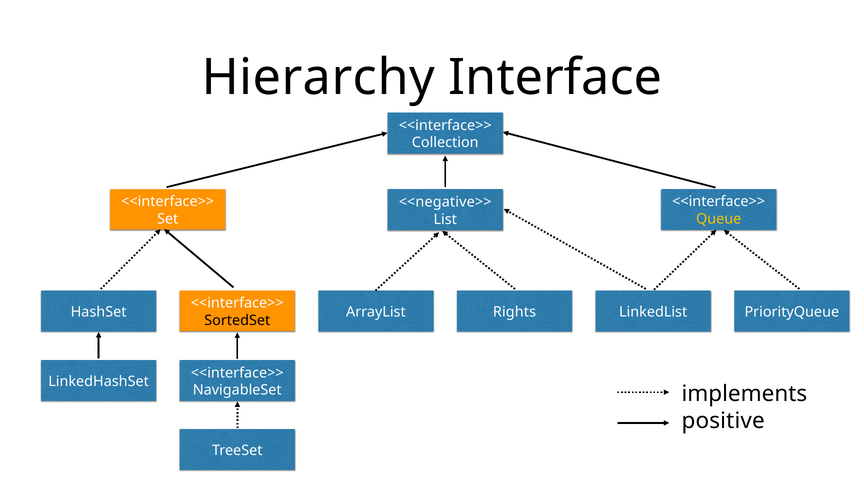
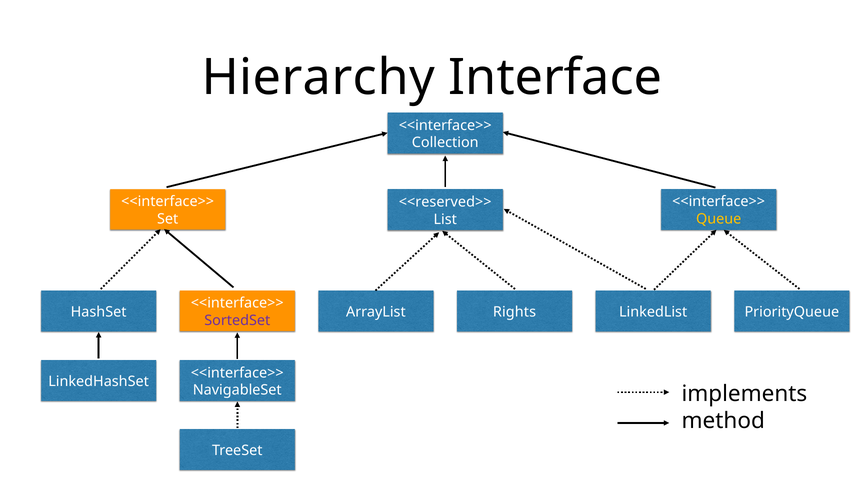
<<negative>>: <<negative>> -> <<reserved>> (445, 202)
SortedSet colour: black -> purple (237, 320)
positive: positive -> method (723, 421)
